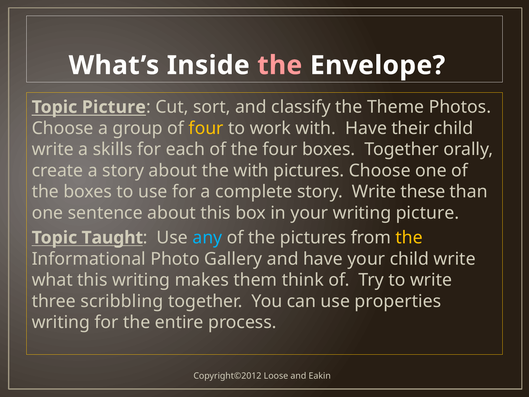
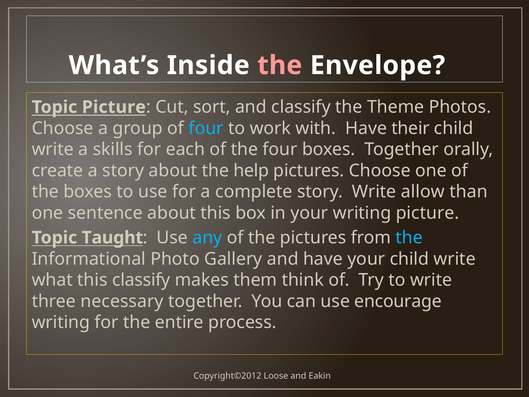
four colour: yellow -> light blue (206, 128)
the with: with -> help (251, 171)
these: these -> allow (423, 192)
the colour: yellow -> light blue (409, 238)
this writing: writing -> classify (141, 280)
scribbling: scribbling -> necessary (122, 301)
properties: properties -> encourage (398, 301)
